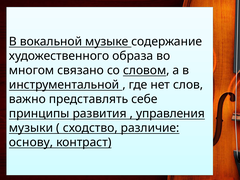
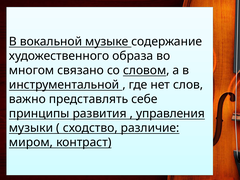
основу: основу -> миром (31, 142)
